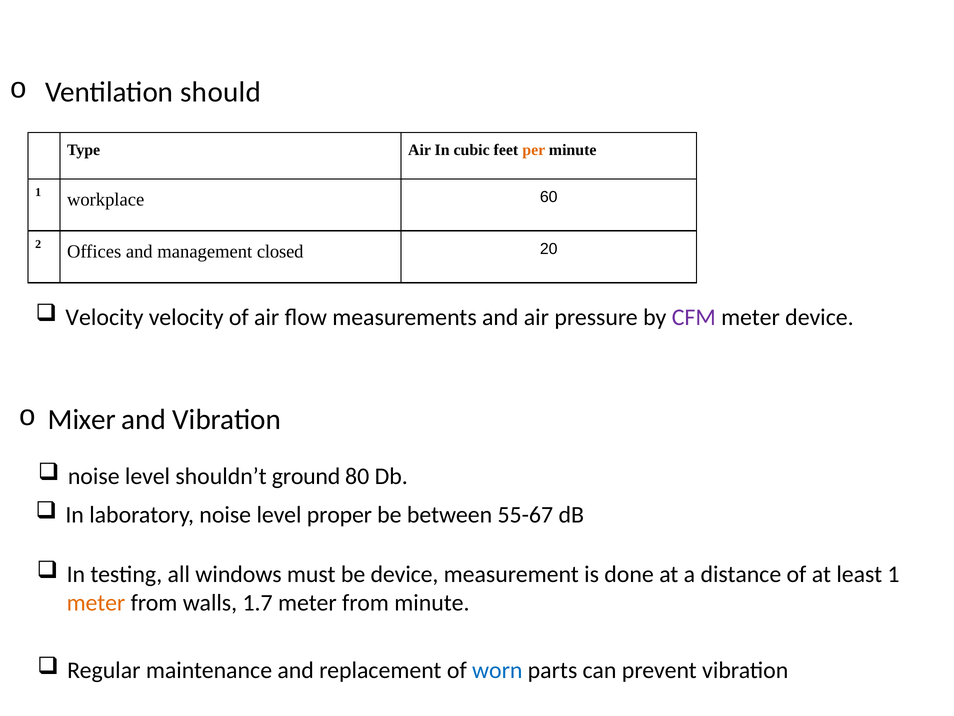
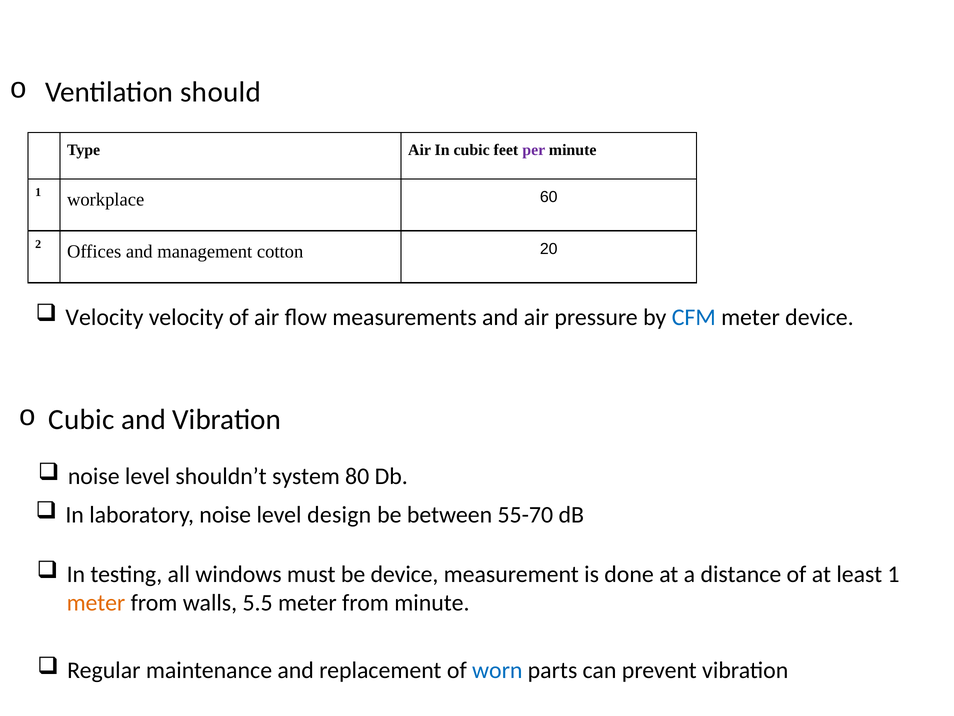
per colour: orange -> purple (534, 150)
closed: closed -> cotton (280, 251)
CFM colour: purple -> blue (694, 317)
Mixer: Mixer -> Cubic (82, 420)
ground: ground -> system (306, 476)
proper: proper -> design (339, 515)
55-67: 55-67 -> 55-70 (525, 515)
1.7: 1.7 -> 5.5 (258, 602)
